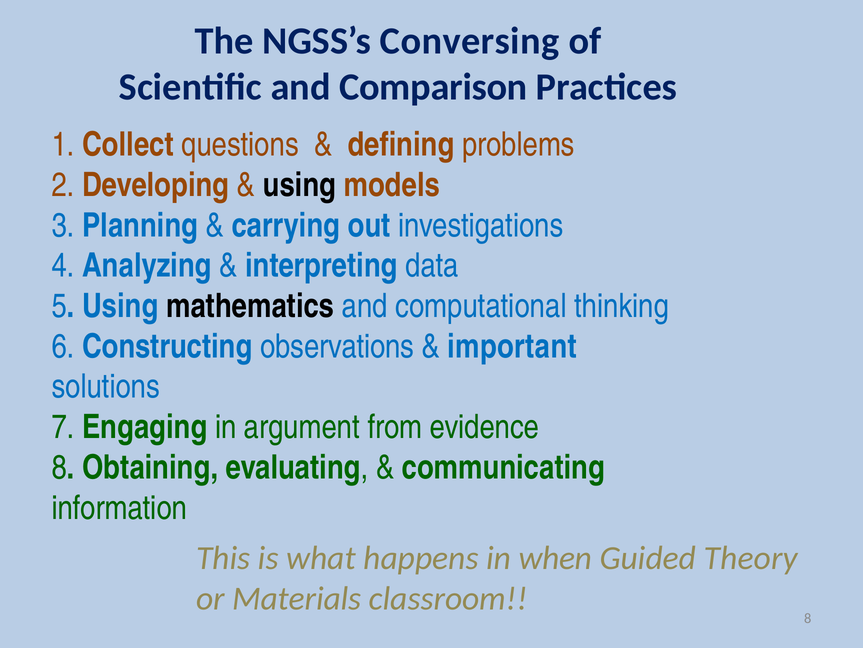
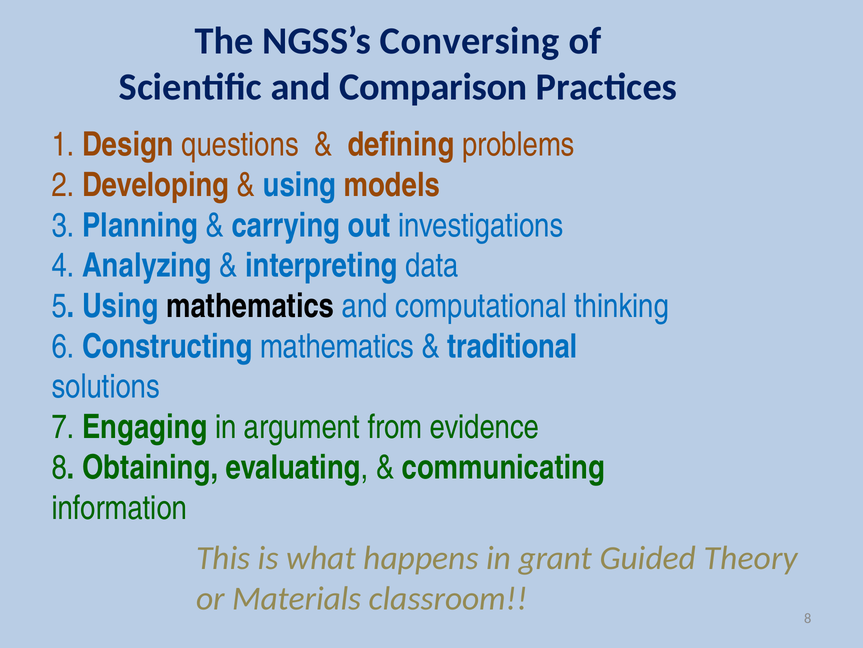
Collect: Collect -> Design (128, 145)
using colour: black -> blue (299, 185)
Constructing observations: observations -> mathematics (337, 346)
important: important -> traditional (512, 346)
when: when -> grant (555, 558)
